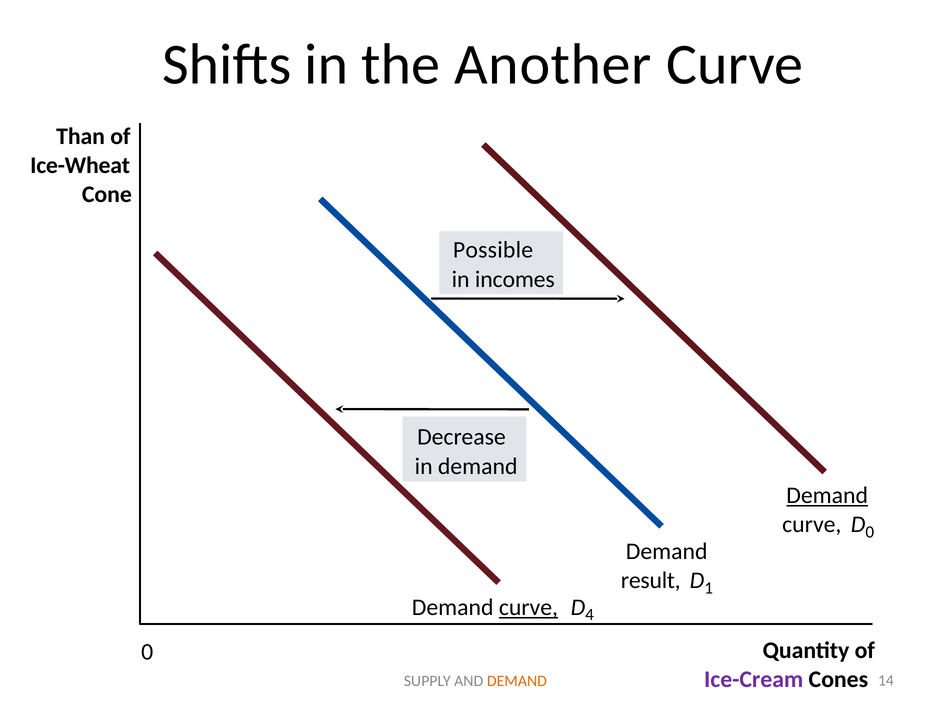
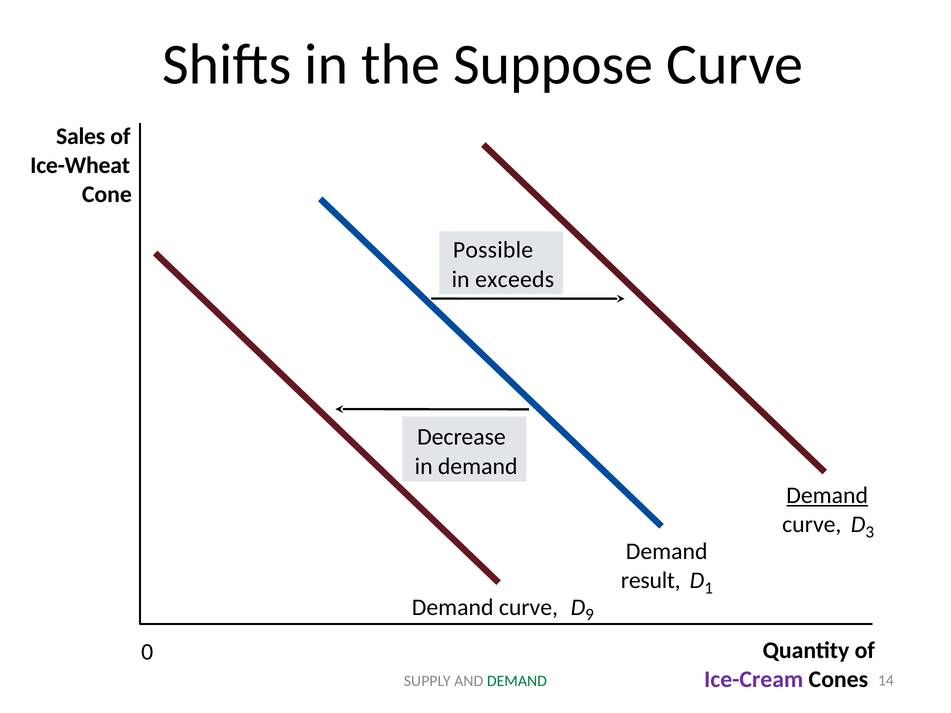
Another: Another -> Suppose (553, 65)
Than: Than -> Sales (81, 136)
incomes: incomes -> exceeds (515, 279)
D 0: 0 -> 3 (870, 532)
curve underline: present -> none (528, 608)
4: 4 -> 9 (590, 615)
DEMAND colour: orange -> green (517, 681)
